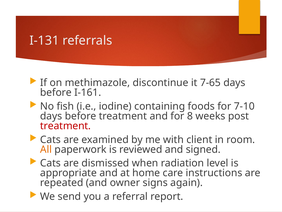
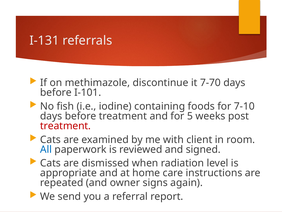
7-65: 7-65 -> 7-70 (210, 83)
I-161: I-161 -> I-101 (88, 92)
8: 8 -> 5 (190, 116)
All colour: orange -> blue (46, 149)
